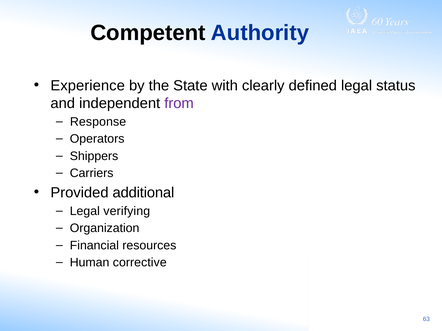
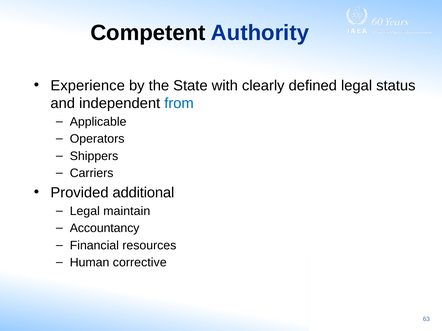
from colour: purple -> blue (179, 103)
Response: Response -> Applicable (98, 122)
verifying: verifying -> maintain (127, 211)
Organization: Organization -> Accountancy (105, 229)
